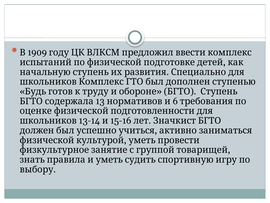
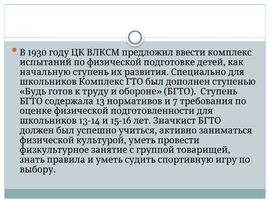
1909: 1909 -> 1930 (37, 52)
6: 6 -> 7 (175, 101)
